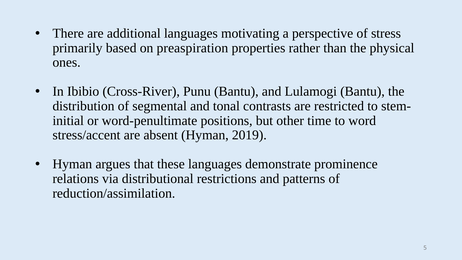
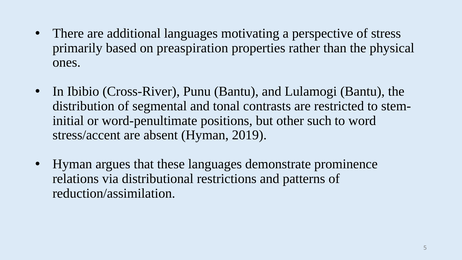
time: time -> such (319, 121)
